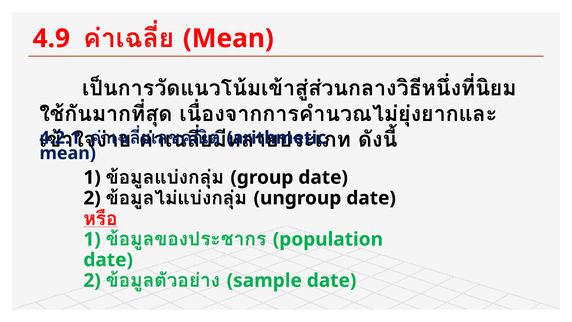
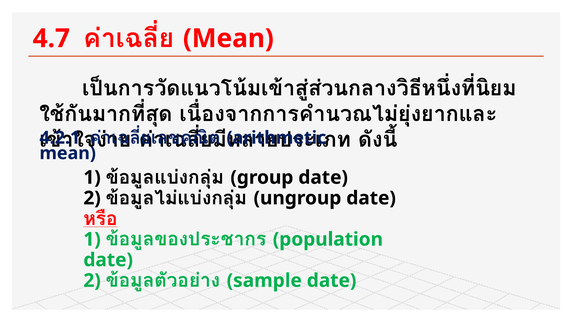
4.9: 4.9 -> 4.7 (51, 38)
